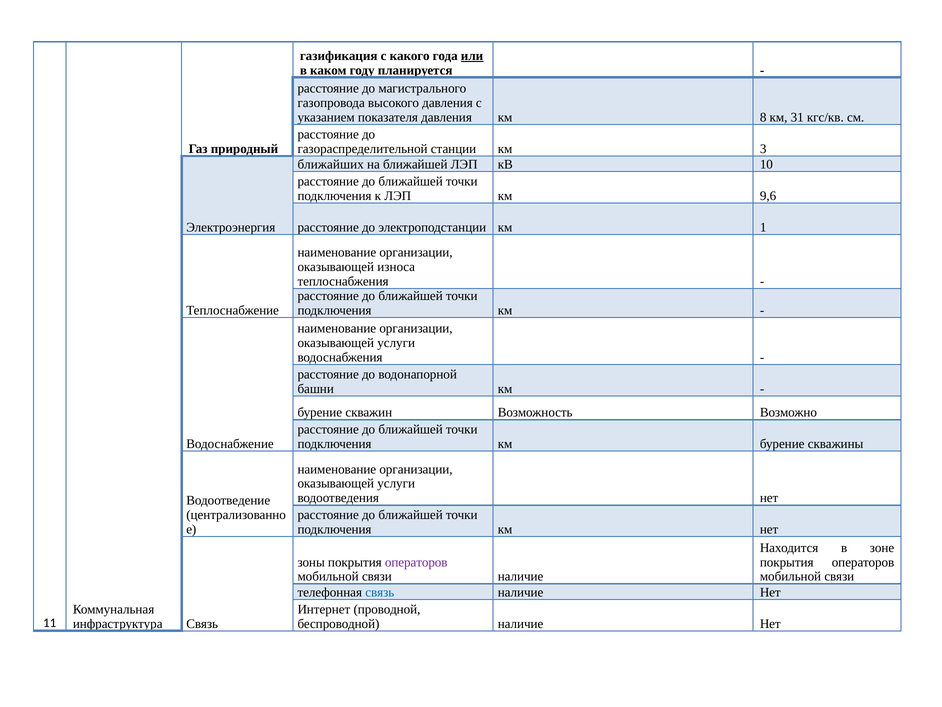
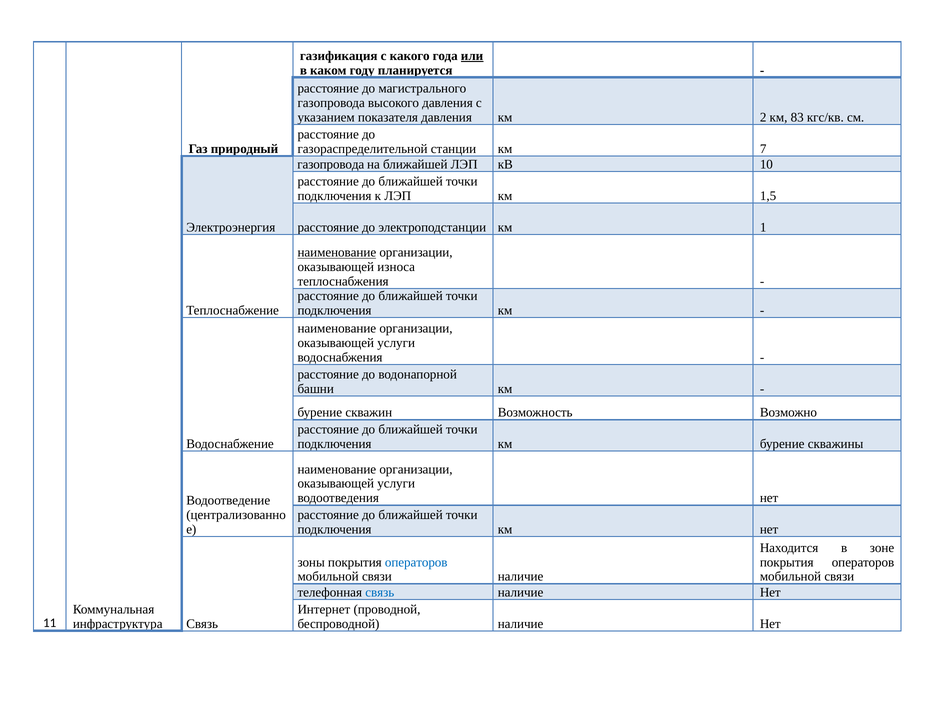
8: 8 -> 2 (763, 117)
31: 31 -> 83 (797, 117)
3: 3 -> 7 (763, 149)
ближайших: ближайших -> газопровода (331, 164)
9,6: 9,6 -> 1,5 (768, 196)
наименование underline: none -> present (337, 252)
операторов colour: purple -> blue (416, 562)
